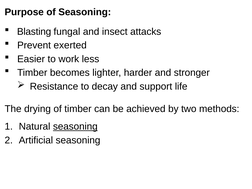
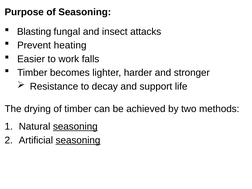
exerted: exerted -> heating (70, 45)
less: less -> falls (91, 59)
seasoning underline: none -> present (78, 140)
